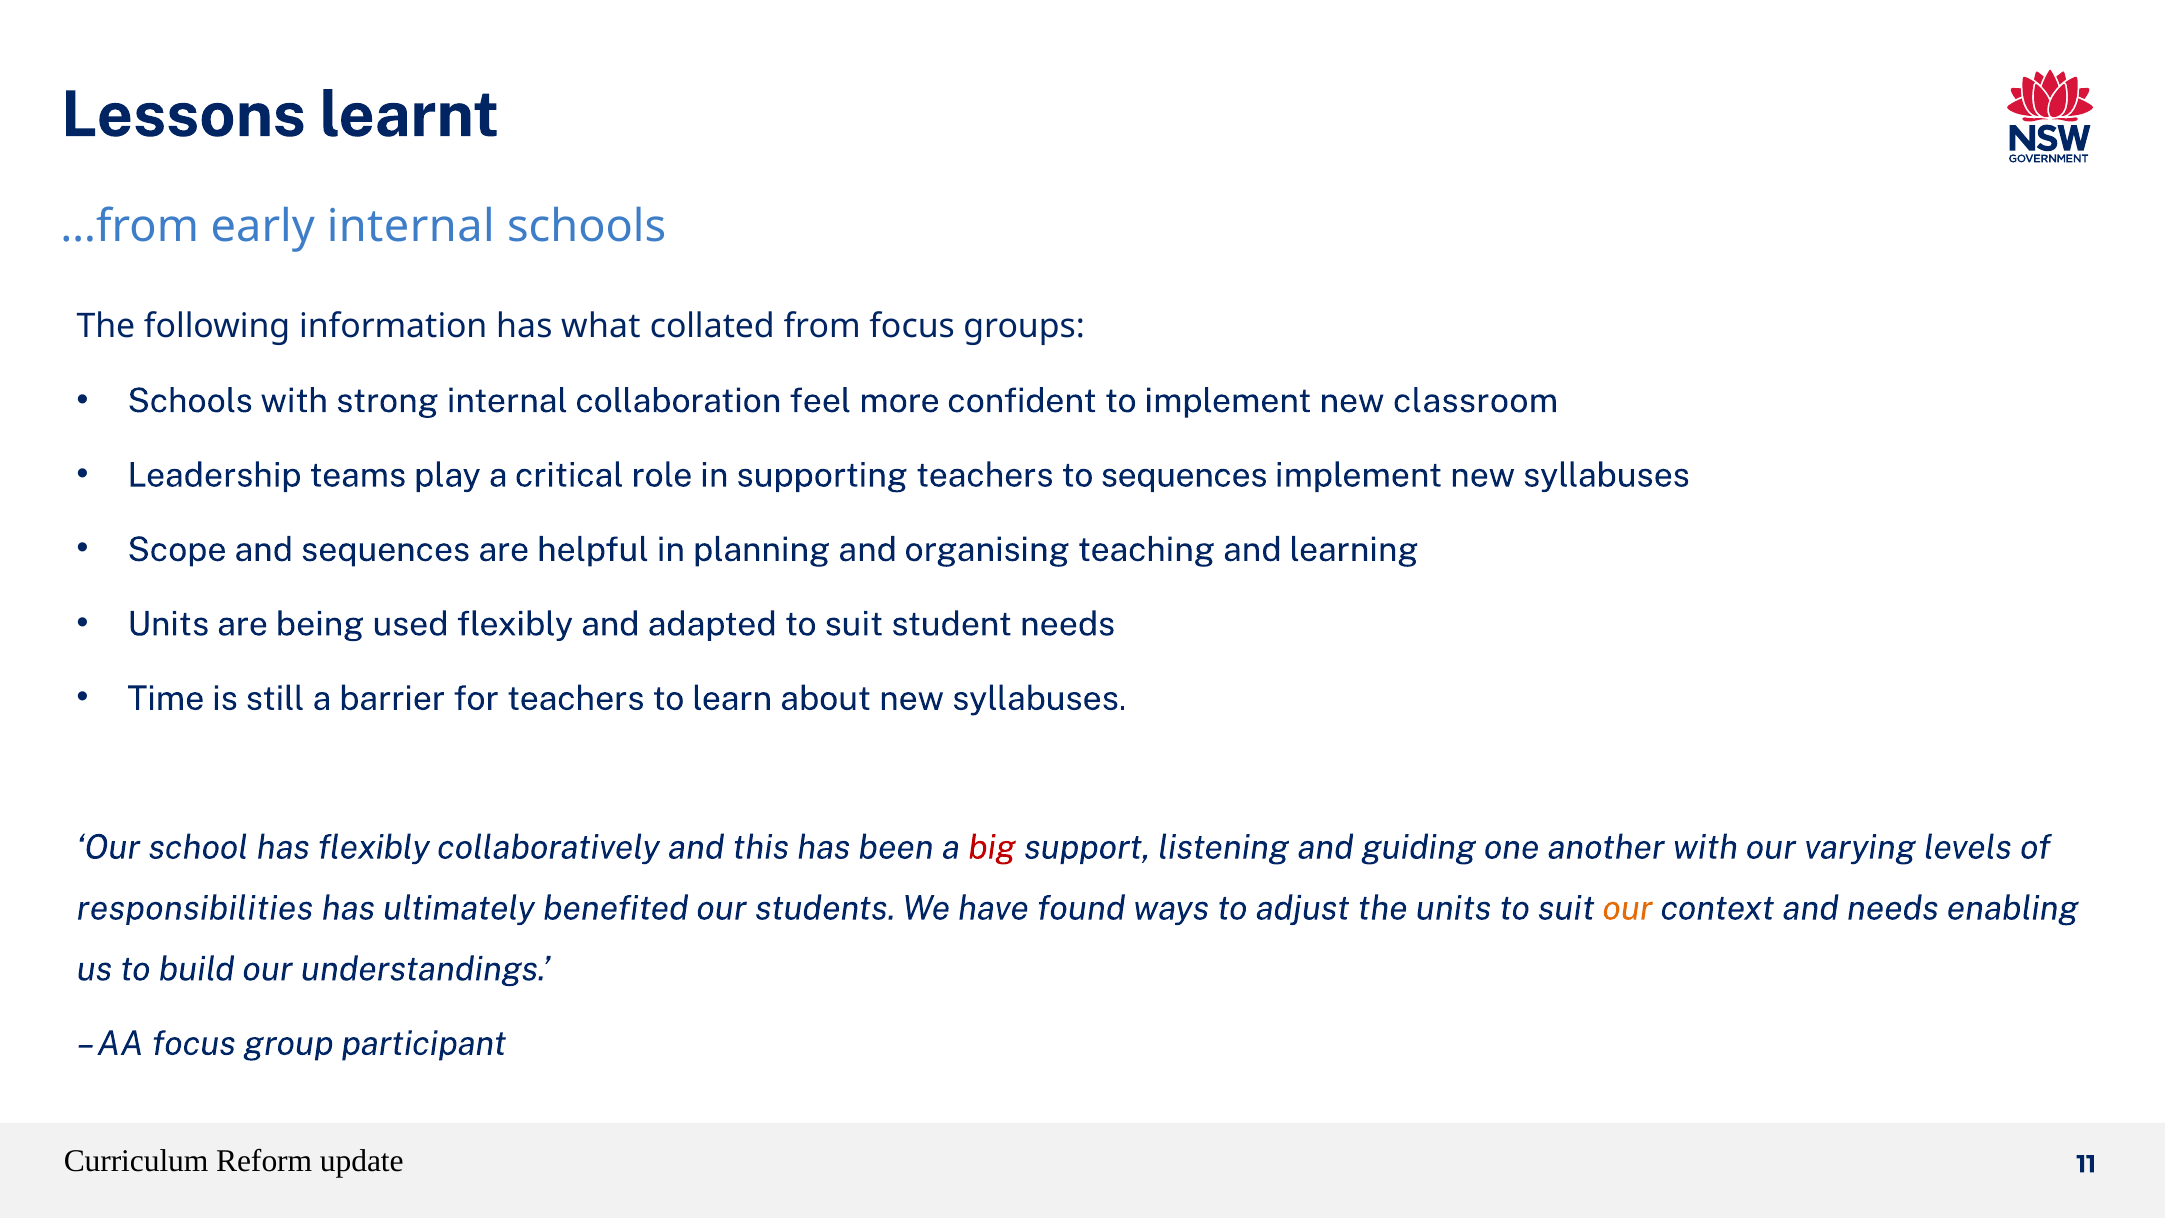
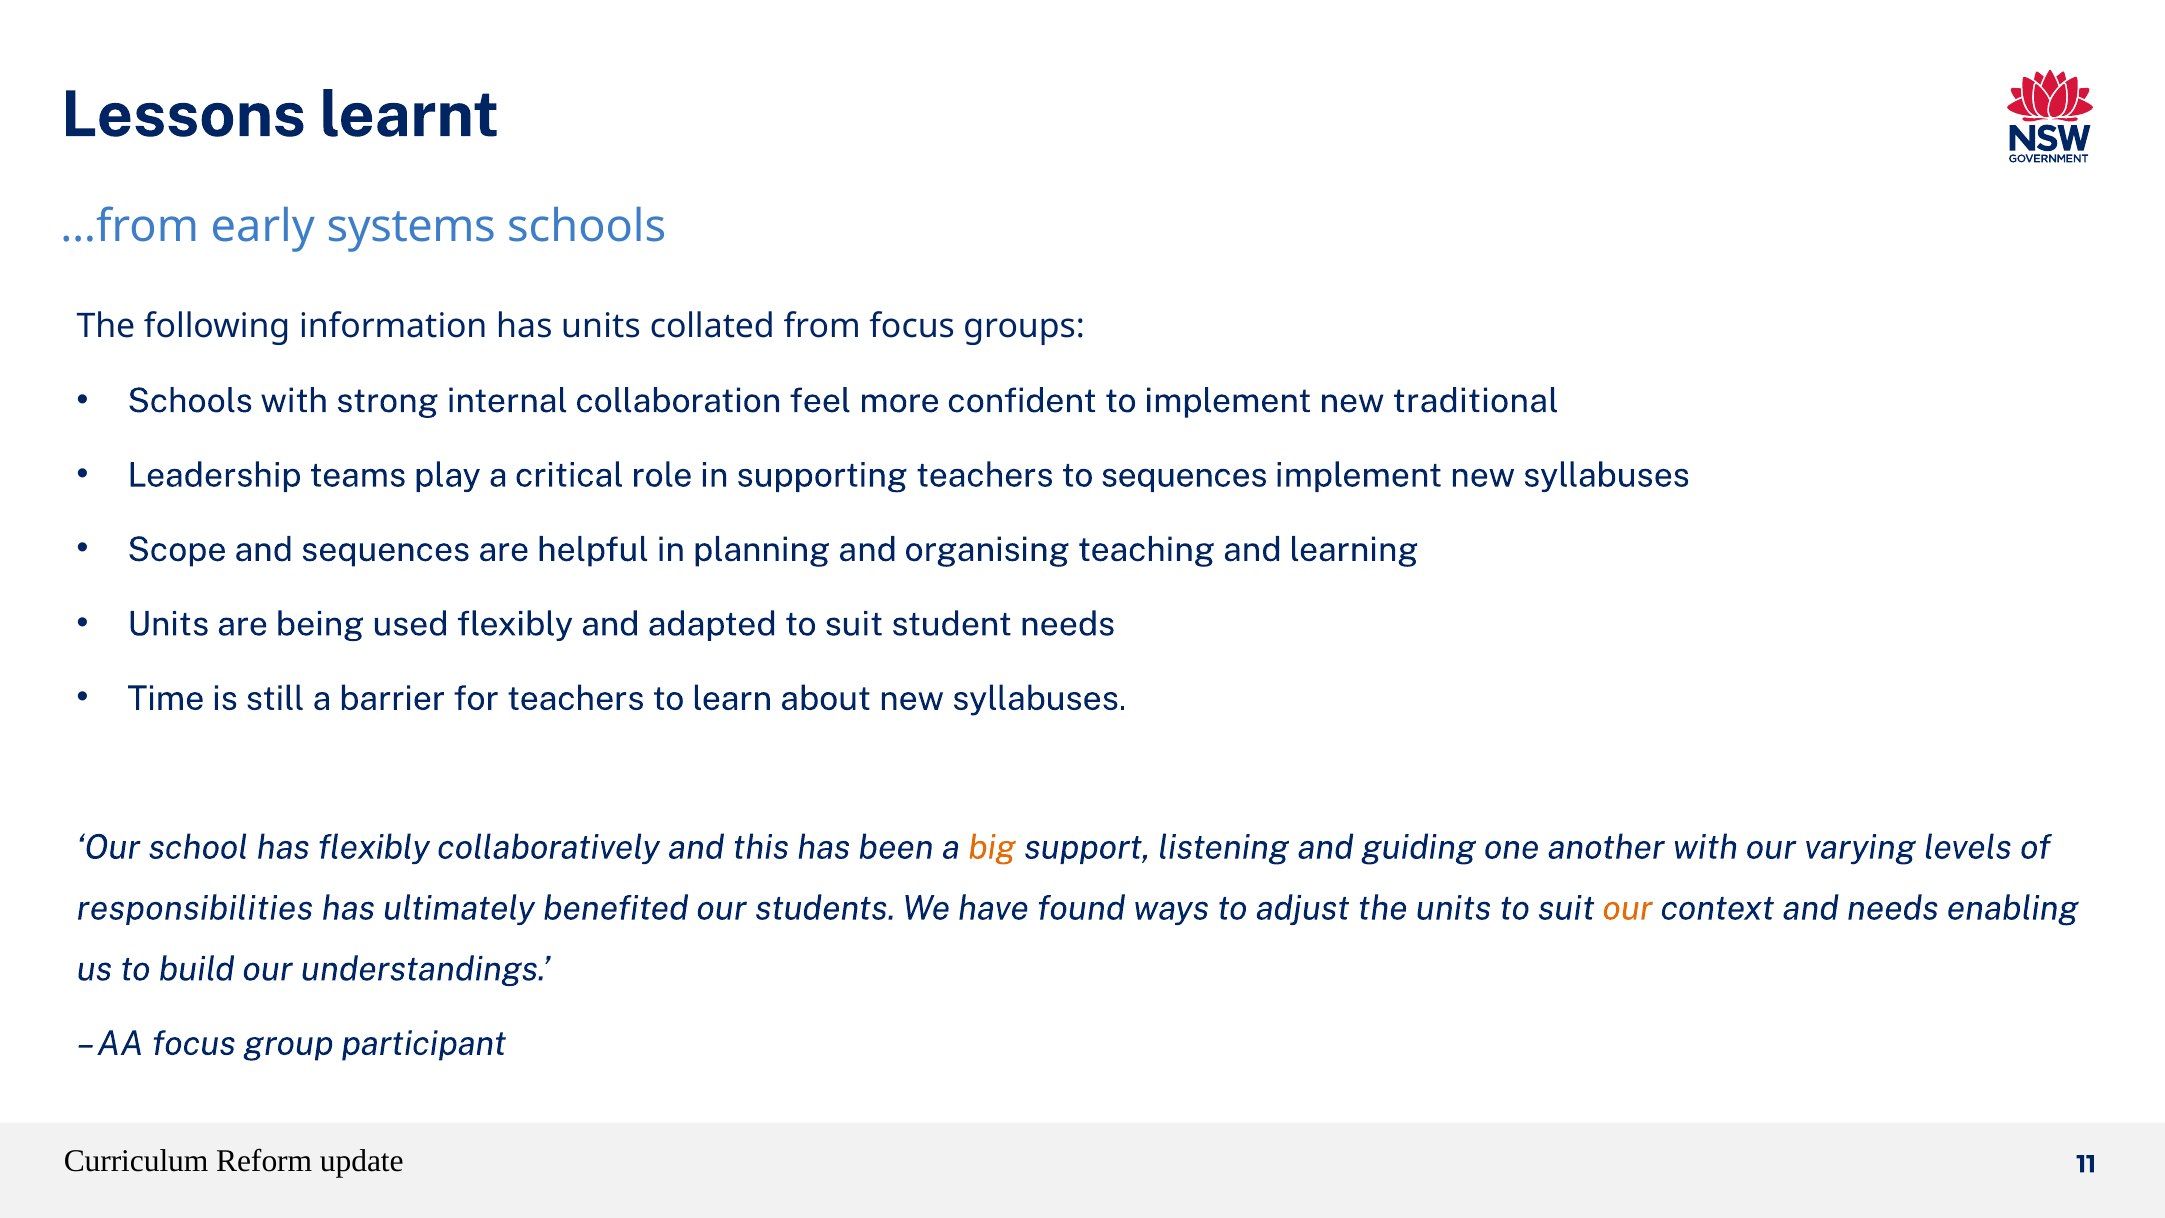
early internal: internal -> systems (411, 227)
has what: what -> units (601, 327)
classroom: classroom -> traditional (1476, 401)
big colour: red -> orange (992, 847)
